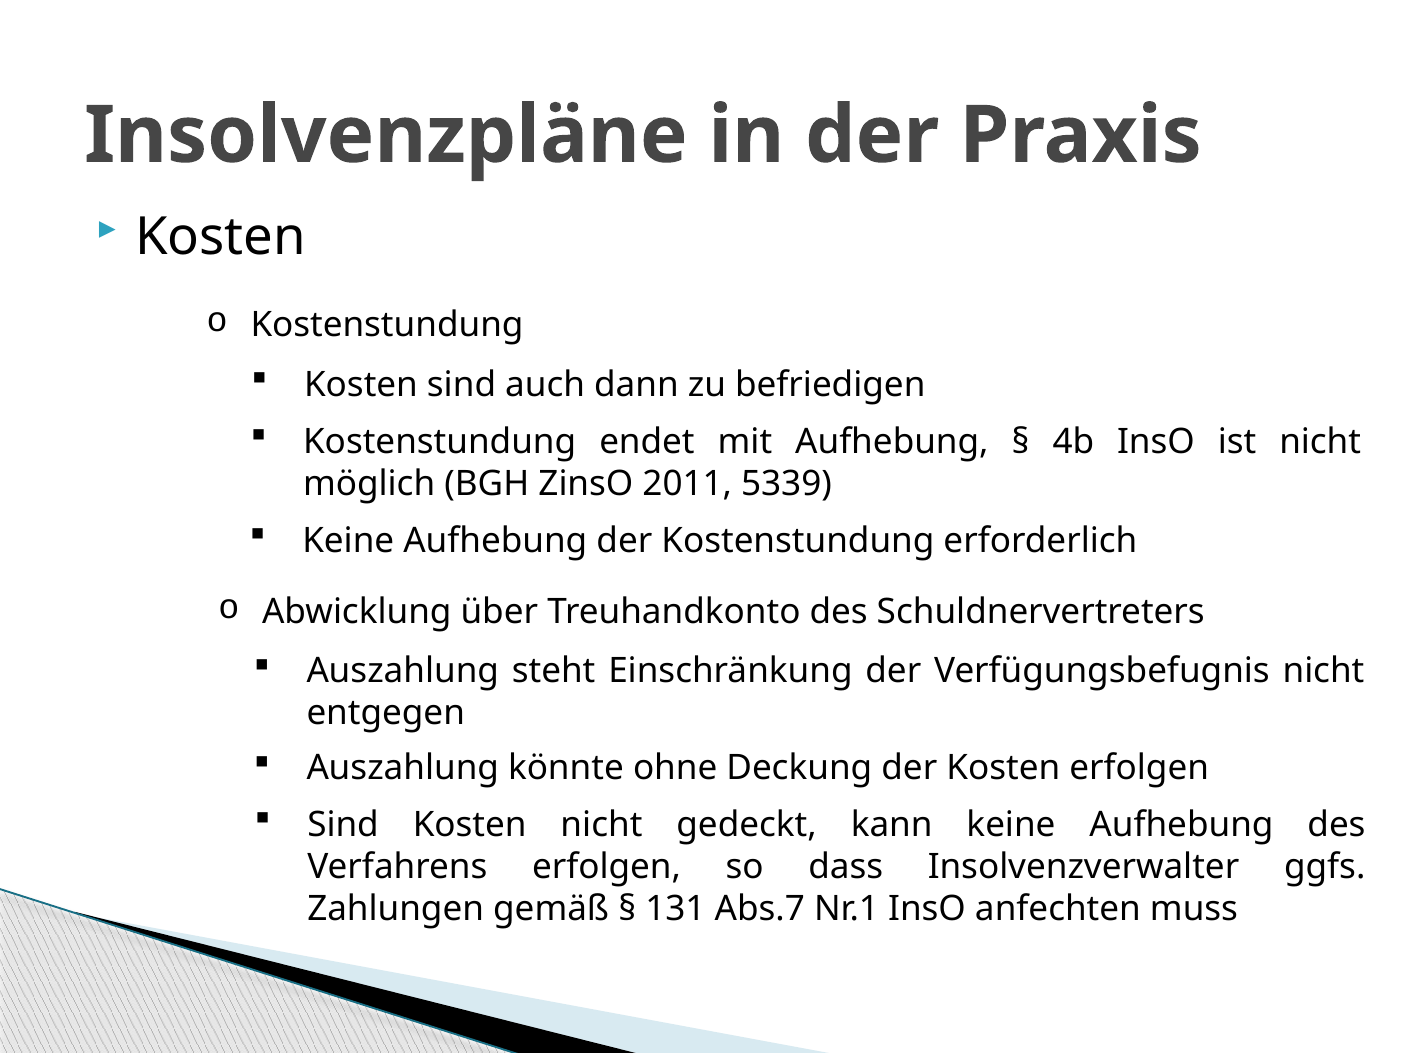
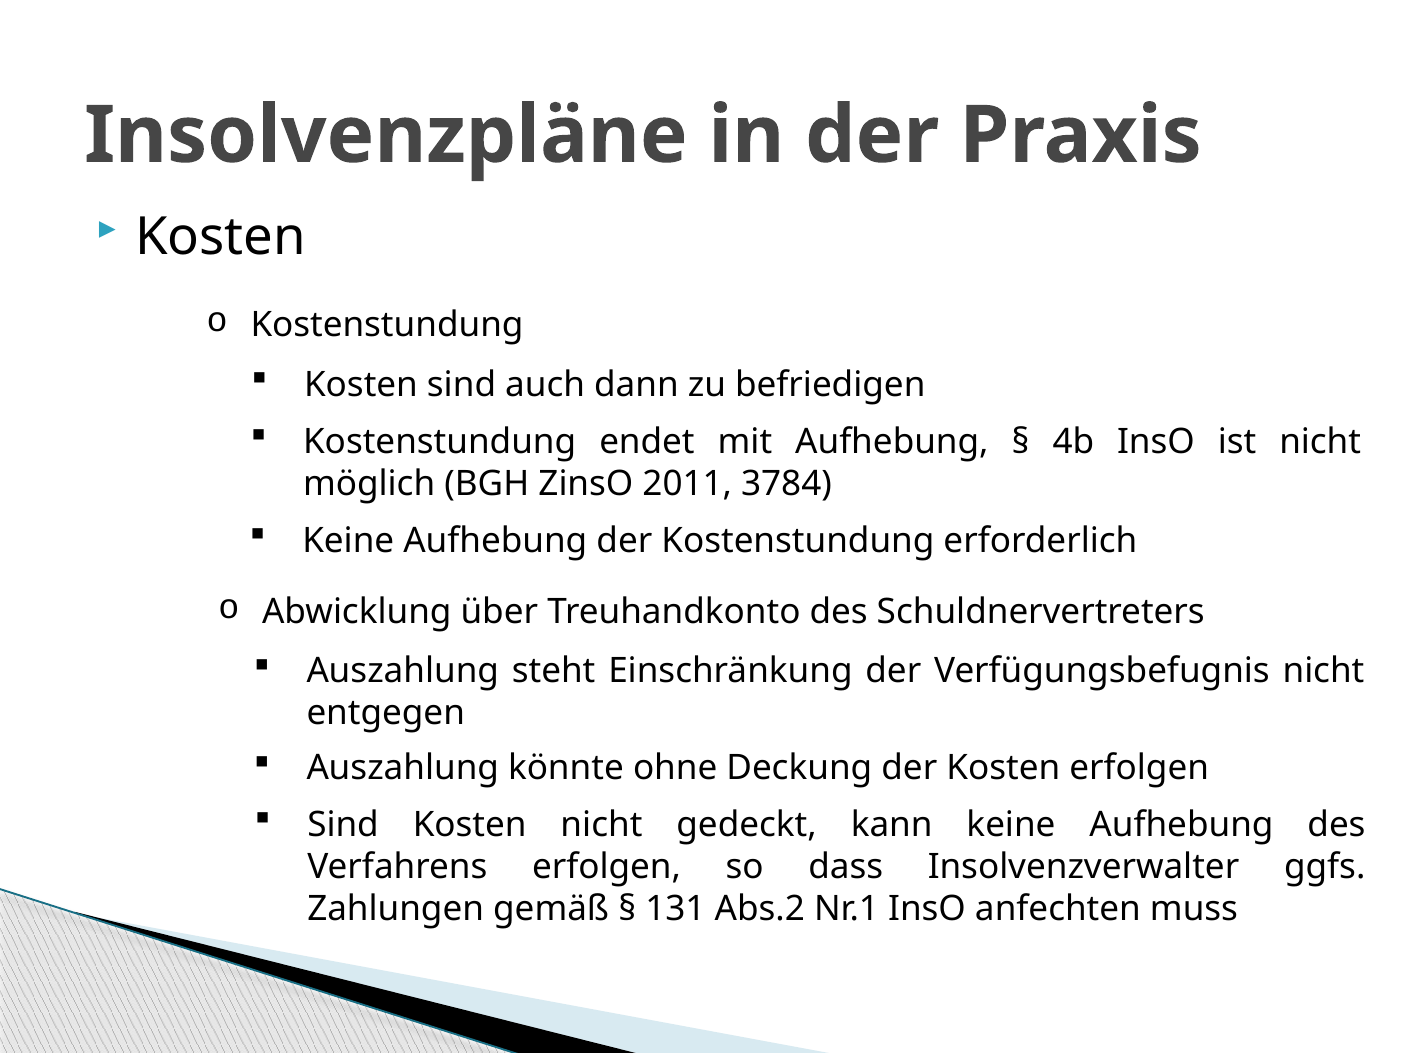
5339: 5339 -> 3784 (786, 484)
Abs.7: Abs.7 -> Abs.2 (760, 909)
